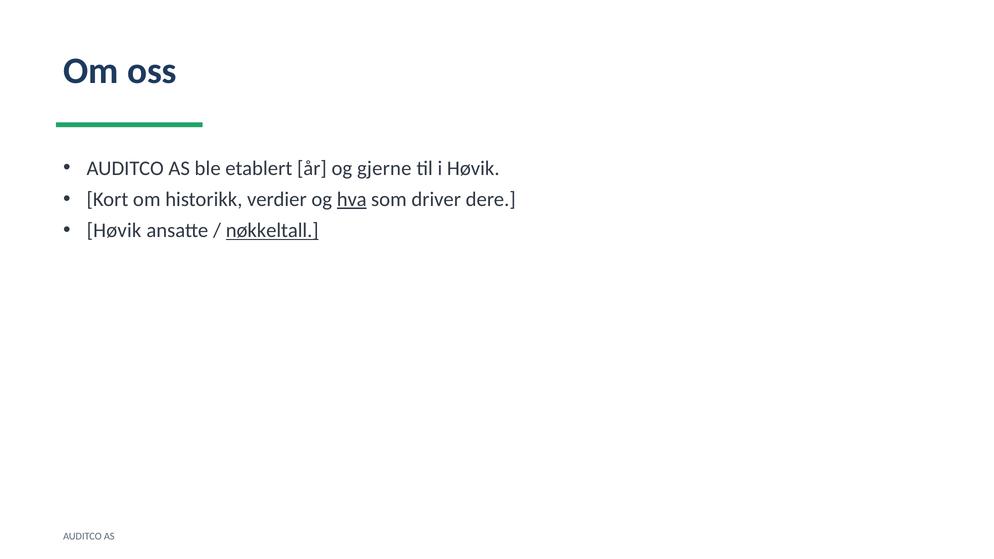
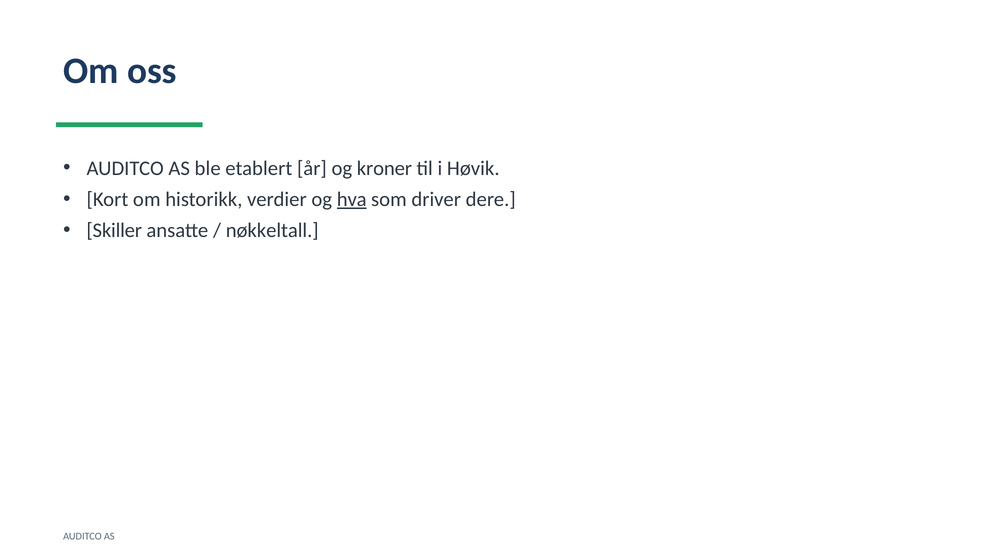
gjerne: gjerne -> kroner (384, 168)
Høvik: Høvik -> Skiller (114, 231)
nøkkeltall underline: present -> none (272, 231)
